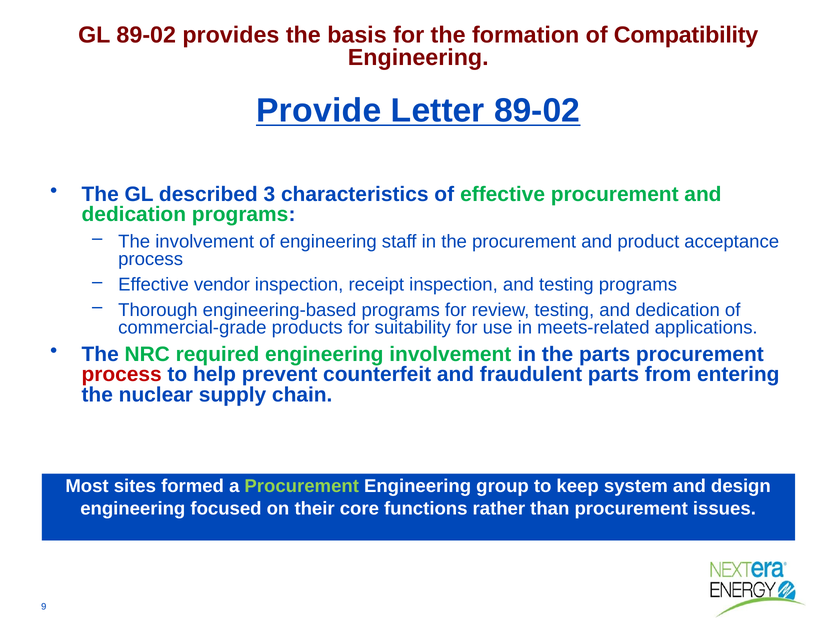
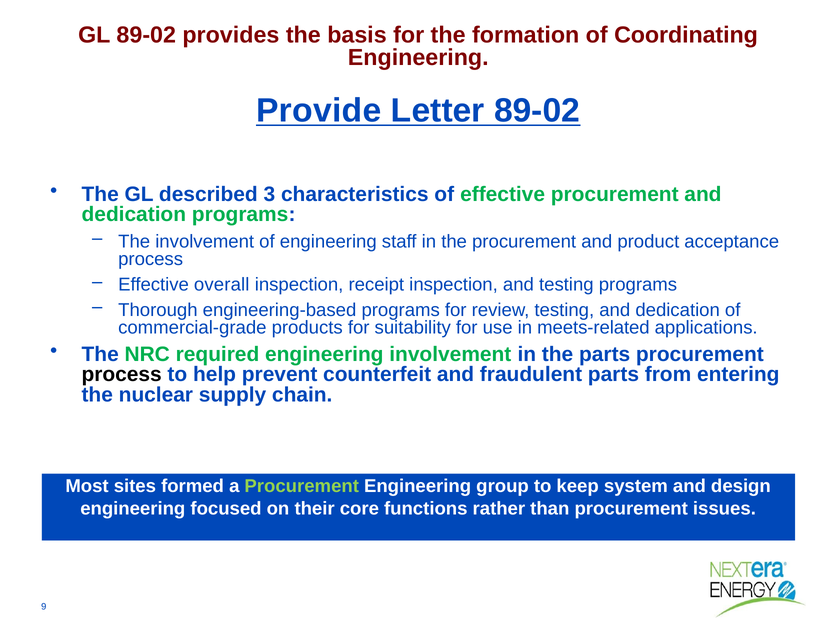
Compatibility: Compatibility -> Coordinating (686, 35)
vendor: vendor -> overall (222, 285)
process colour: red -> black (122, 375)
